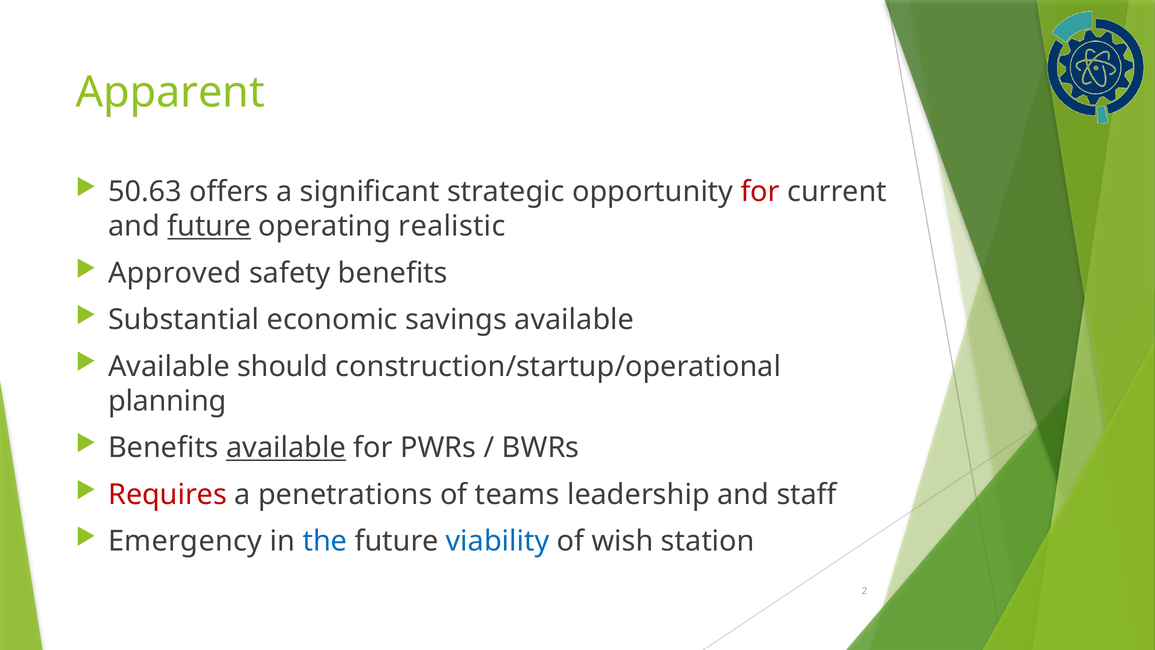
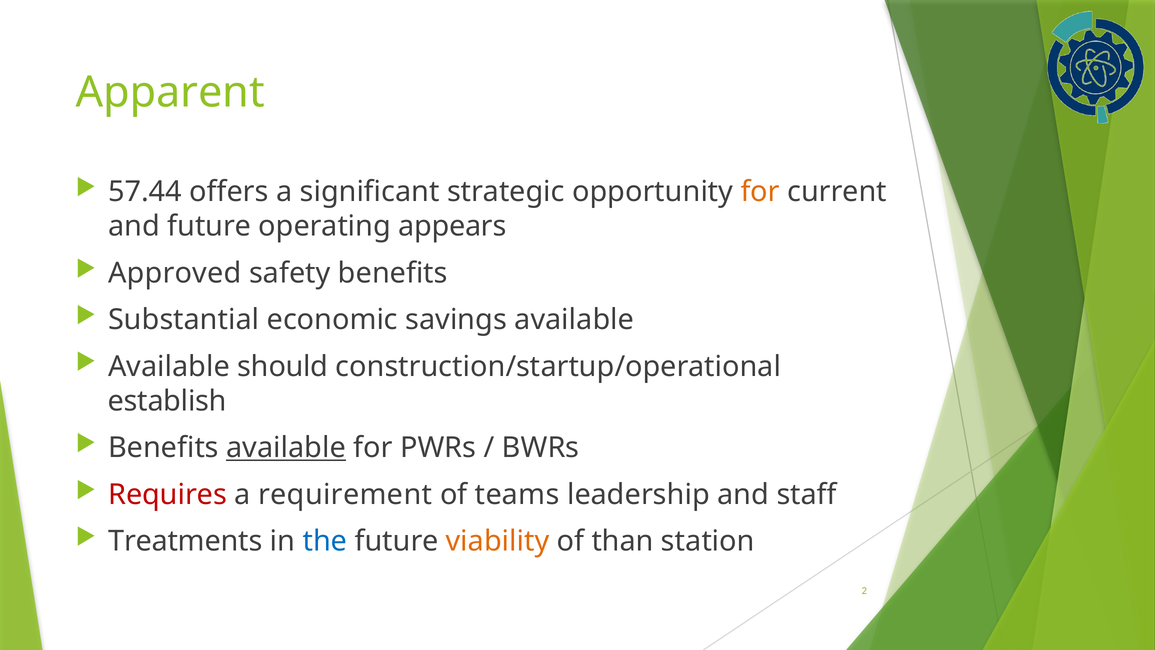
50.63: 50.63 -> 57.44 (145, 192)
for colour: red -> orange (760, 192)
future underline: present -> none (209, 226)
realistic: realistic -> appears (452, 226)
planning: planning -> establish (167, 401)
penetrations: penetrations -> requirement (345, 494)
Emergency: Emergency -> Treatments (185, 541)
viability colour: blue -> orange (498, 541)
wish: wish -> than (623, 541)
